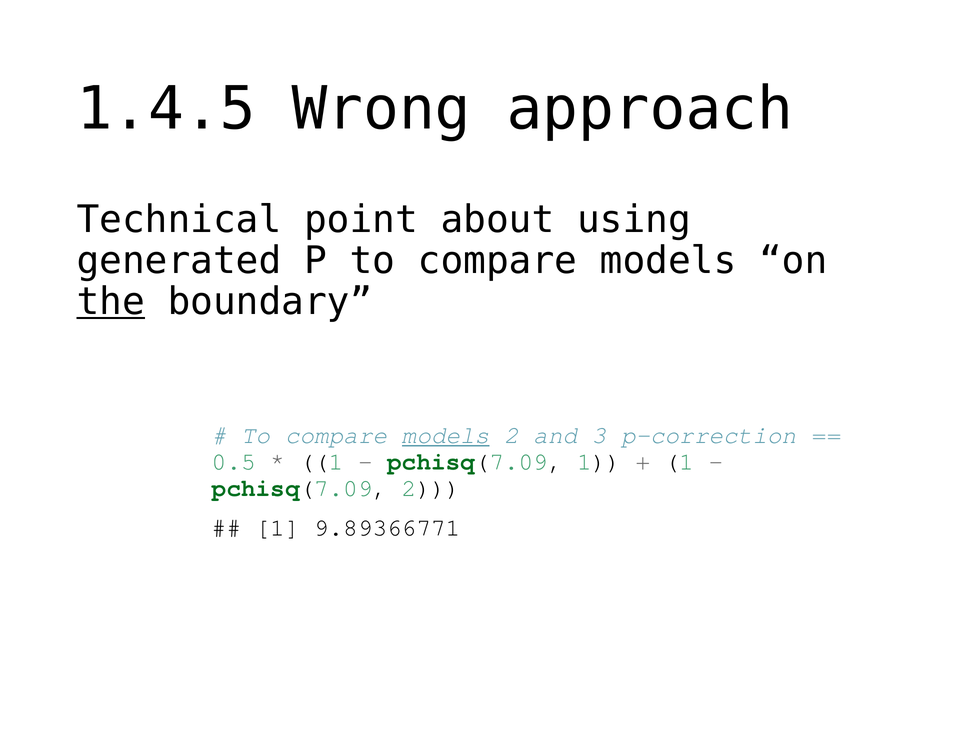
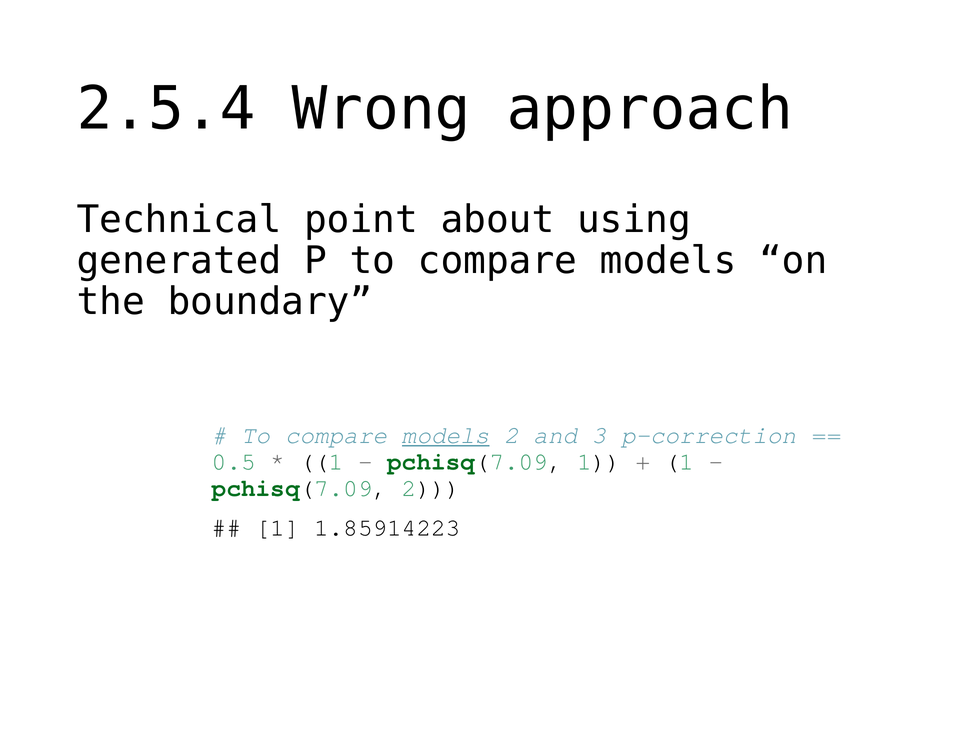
1.4.5: 1.4.5 -> 2.5.4 (166, 109)
the underline: present -> none (111, 301)
9.89366771: 9.89366771 -> 1.85914223 (387, 527)
